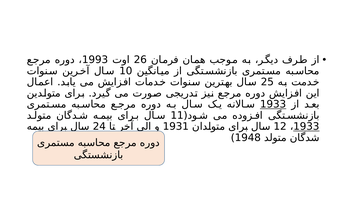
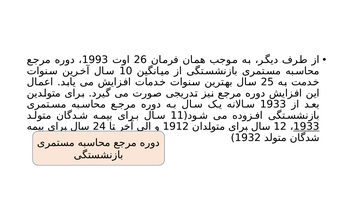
1933 underline: present -> none (273, 104)
1931: 1931 -> 1912 (176, 126)
1948: 1948 -> 1932 (248, 137)
